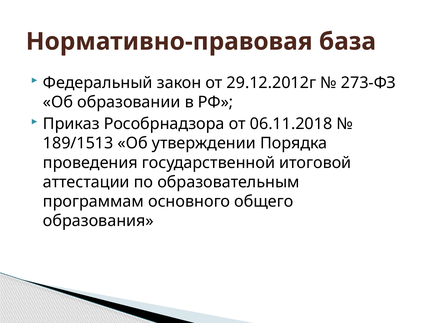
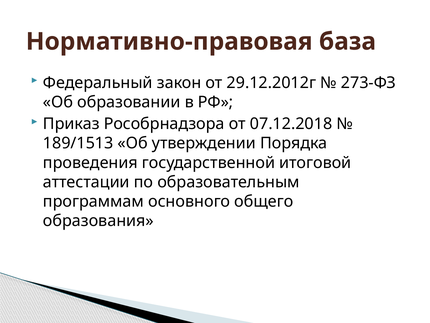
06.11.2018: 06.11.2018 -> 07.12.2018 (291, 124)
